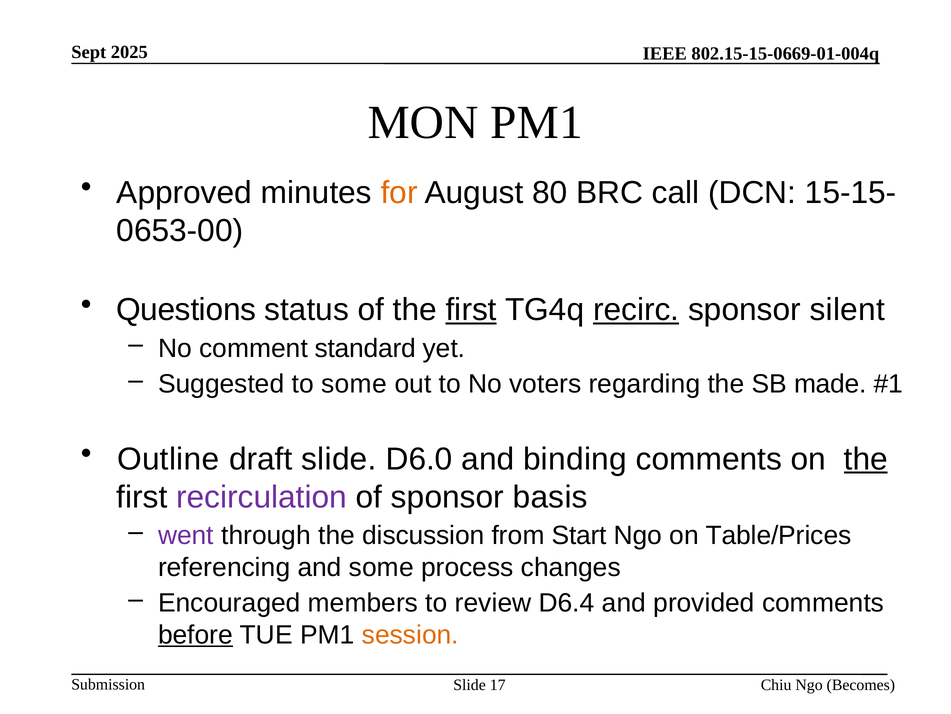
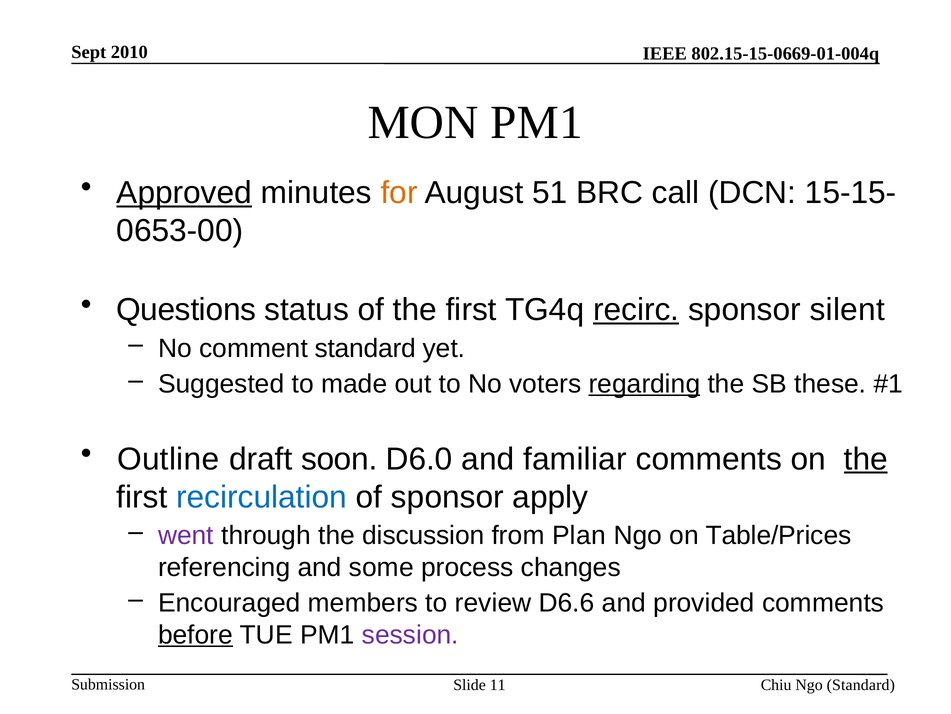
2025: 2025 -> 2010 (129, 52)
Approved underline: none -> present (184, 192)
80: 80 -> 51 (550, 192)
first underline: present -> none (471, 310)
to some: some -> made (354, 384)
regarding underline: none -> present (644, 384)
made: made -> these (830, 384)
draft slide: slide -> soon (339, 459)
binding: binding -> familiar (575, 459)
recirculation colour: purple -> blue (262, 497)
basis: basis -> apply (550, 497)
Start: Start -> Plan (579, 535)
D6.4: D6.4 -> D6.6 (567, 602)
session colour: orange -> purple (410, 634)
17: 17 -> 11 (498, 684)
Ngo Becomes: Becomes -> Standard (861, 684)
